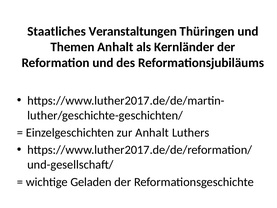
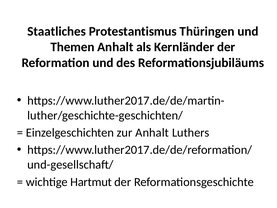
Veranstaltungen: Veranstaltungen -> Protestantismus (133, 31)
Geladen: Geladen -> Hartmut (91, 182)
